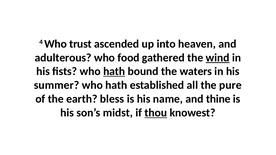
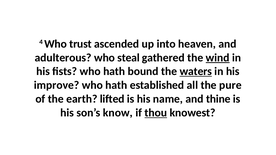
food: food -> steal (129, 58)
hath underline: present -> none (114, 72)
waters underline: none -> present (196, 72)
summer: summer -> improve (57, 85)
bless: bless -> lifted (112, 99)
midst: midst -> know (118, 113)
